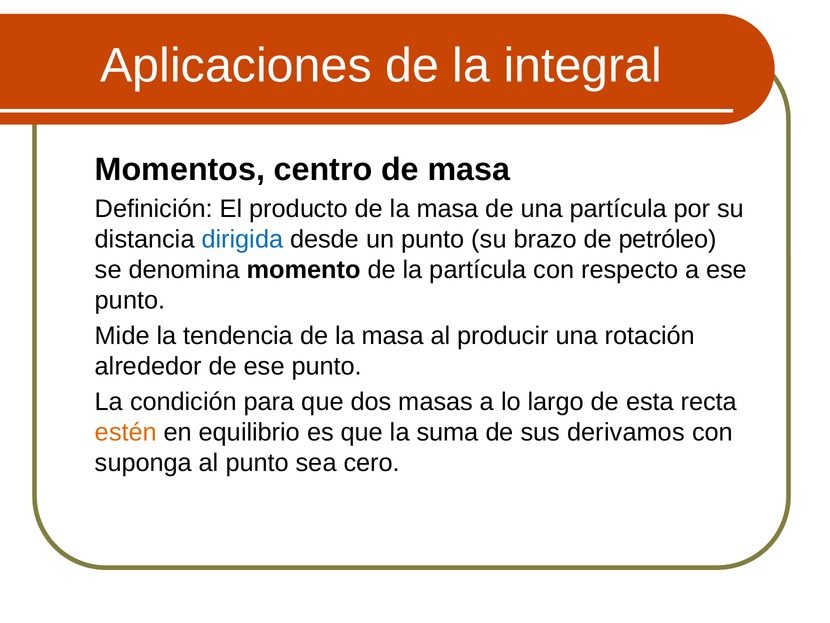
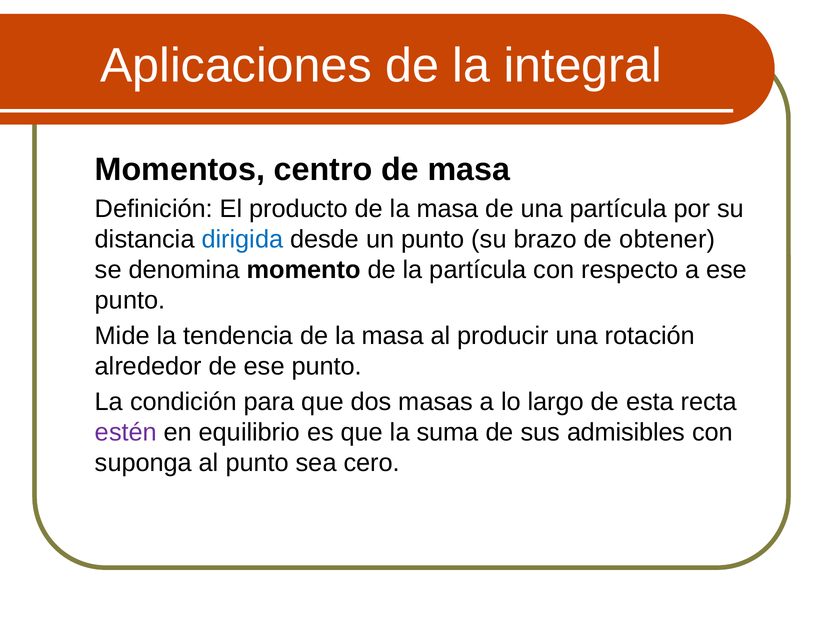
petróleo: petróleo -> obtener (667, 239)
estén colour: orange -> purple (126, 432)
derivamos: derivamos -> admisibles (626, 432)
